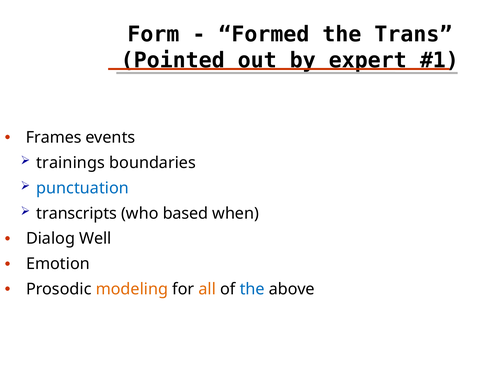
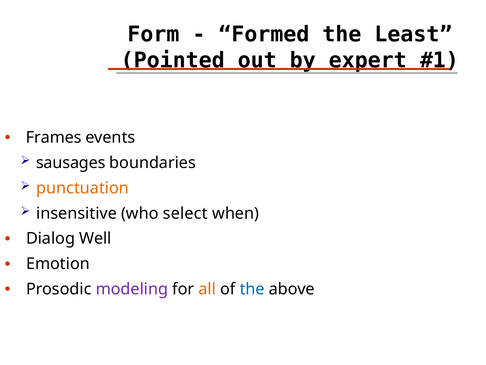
Trans: Trans -> Least (414, 34)
trainings: trainings -> sausages (71, 163)
punctuation colour: blue -> orange (83, 188)
transcripts: transcripts -> insensitive (77, 213)
based: based -> select (185, 213)
modeling colour: orange -> purple (132, 289)
